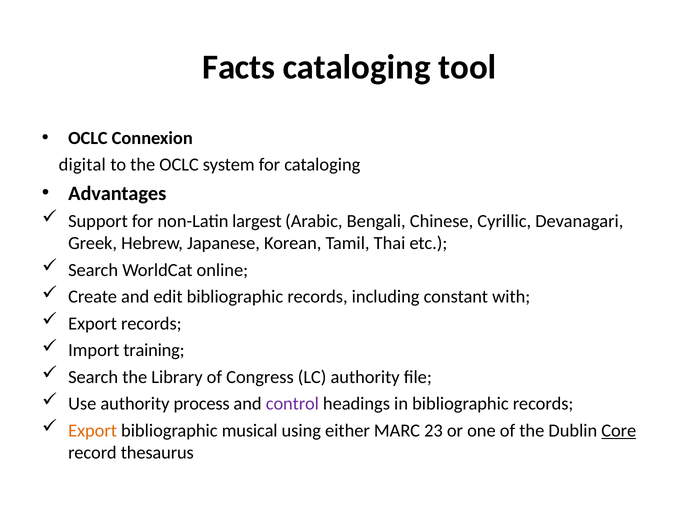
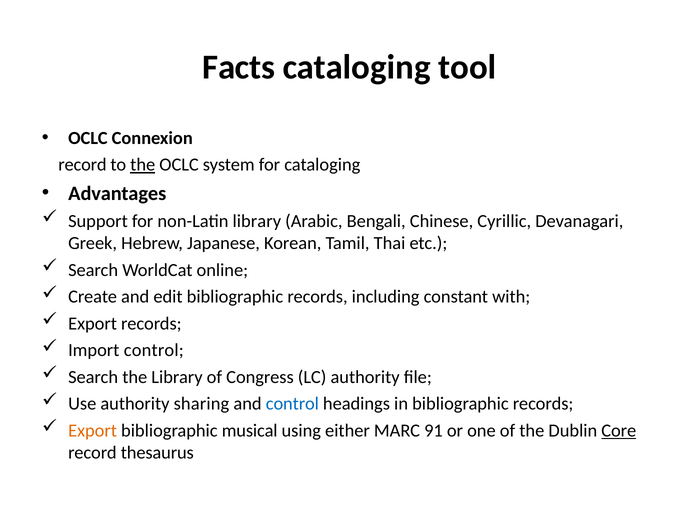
digital: digital -> record (82, 165)
the underline: none -> present (143, 165)
non-Latin largest: largest -> library (257, 221)
Import training: training -> control (154, 350)
process: process -> sharing (201, 404)
control colour: purple -> blue (292, 404)
23: 23 -> 91 (433, 431)
